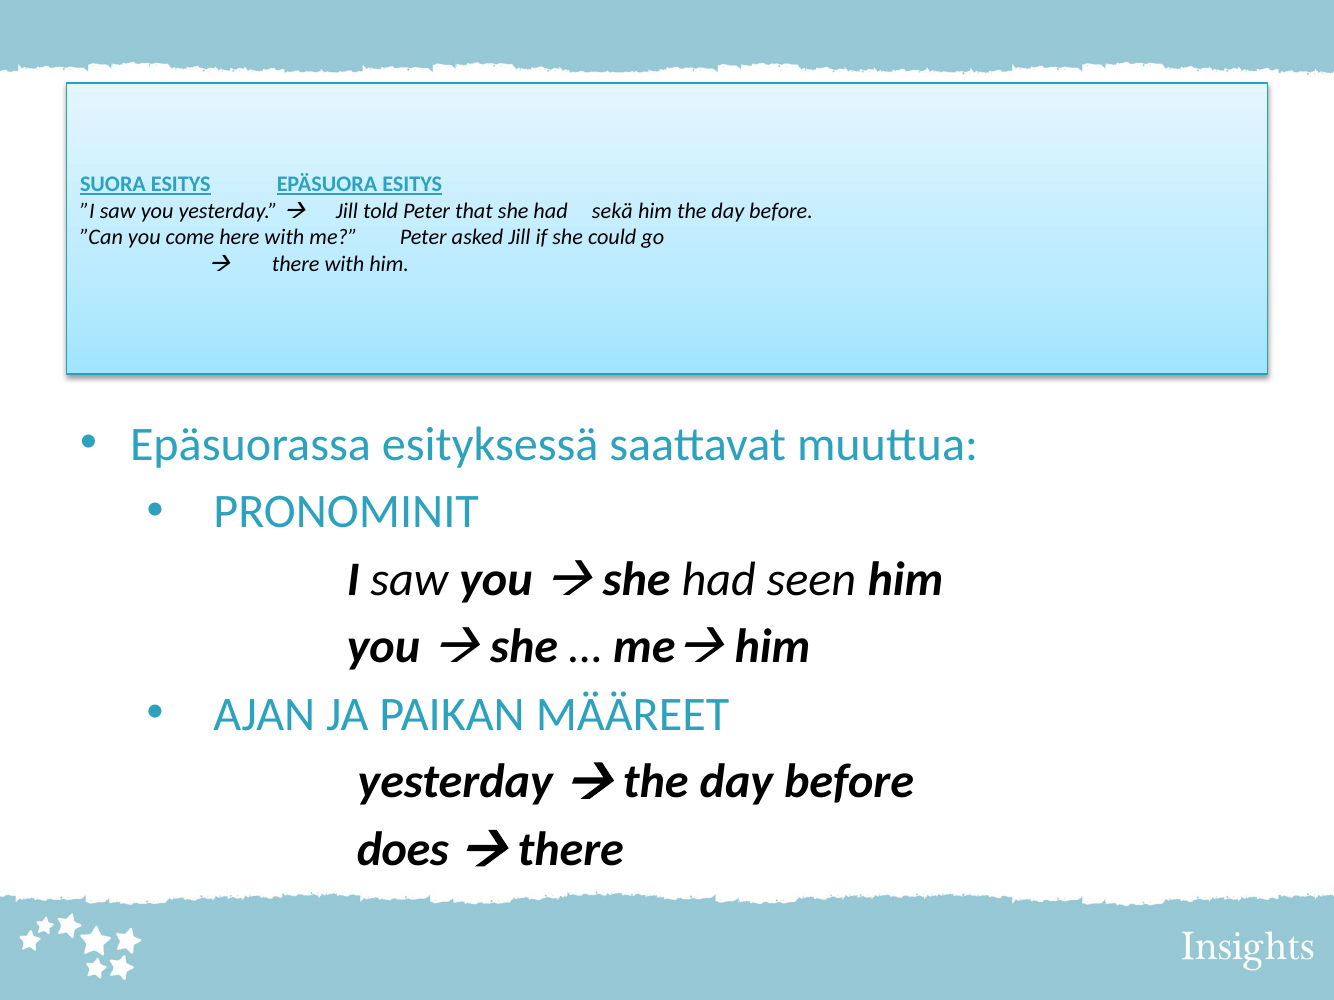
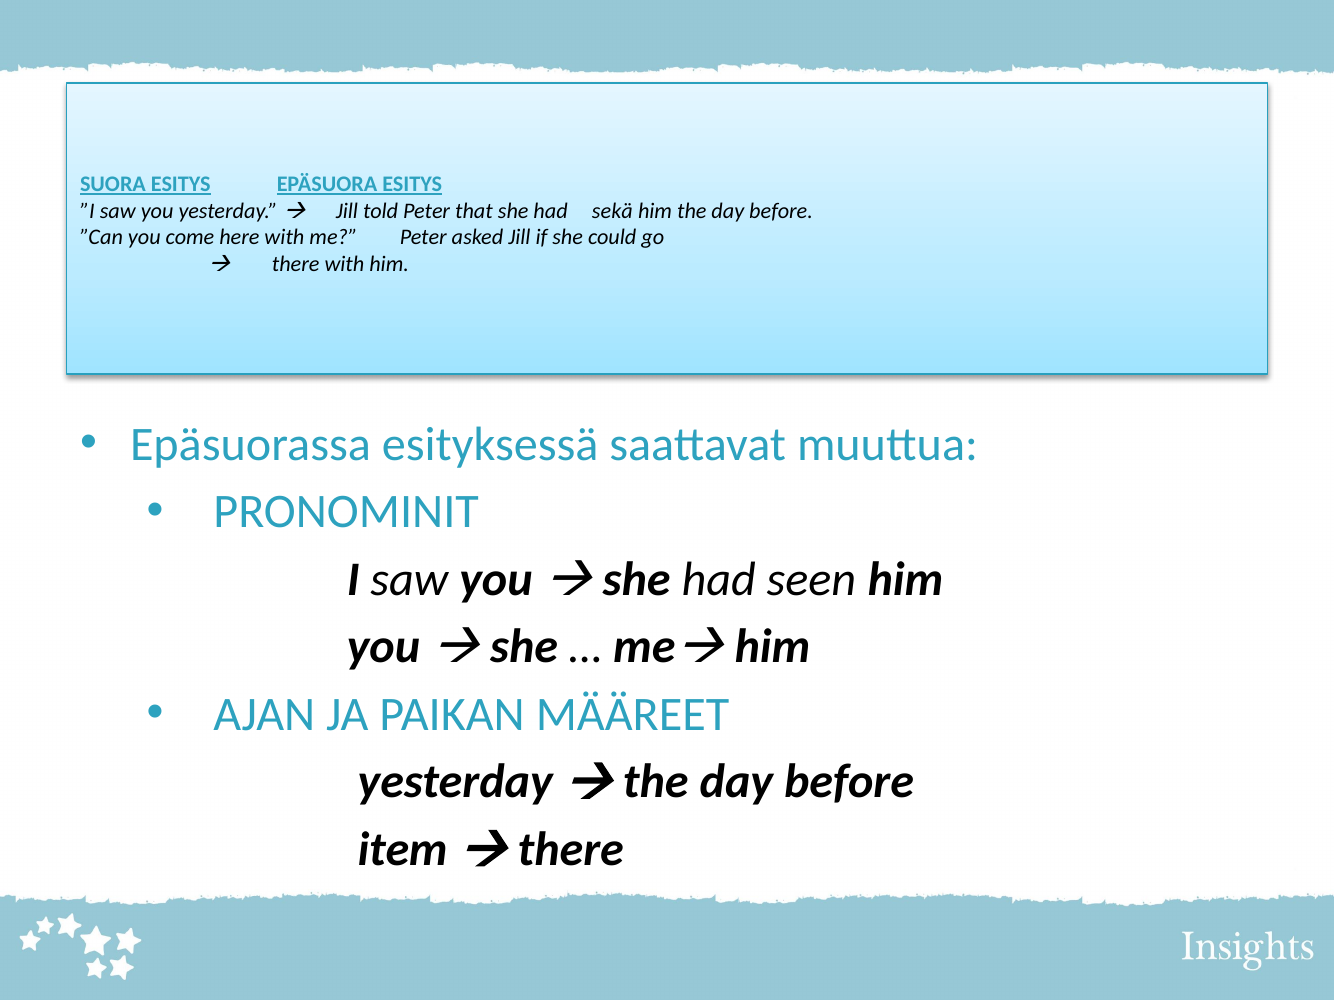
does: does -> item (403, 850)
